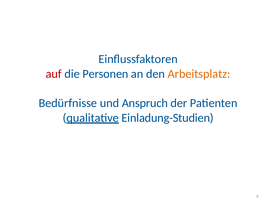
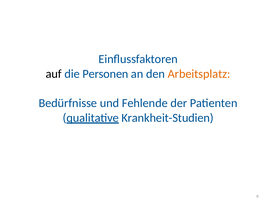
auf colour: red -> black (54, 74)
Anspruch: Anspruch -> Fehlende (145, 103)
Einladung-Studien: Einladung-Studien -> Krankheit-Studien (168, 118)
